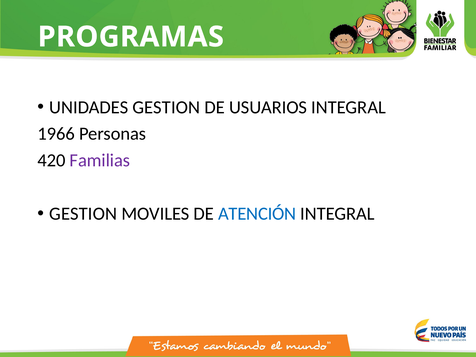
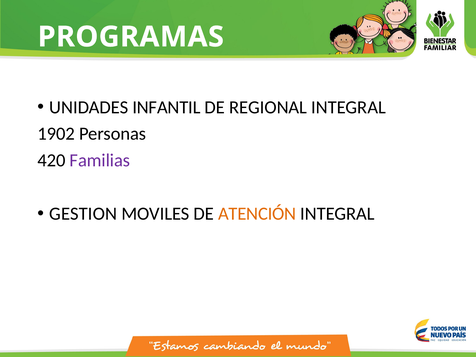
UNIDADES GESTION: GESTION -> INFANTIL (166, 107)
USUARIOS: USUARIOS -> REGIONAL (268, 107)
1966: 1966 -> 1902 (56, 134)
ATENCIÓN colour: blue -> orange (257, 214)
